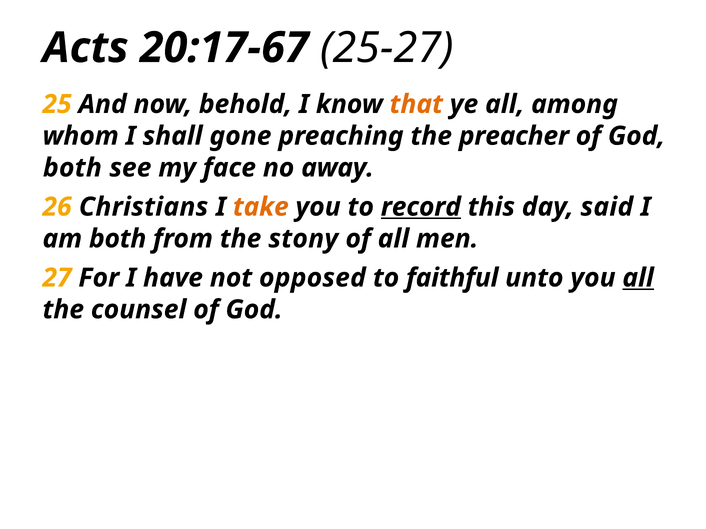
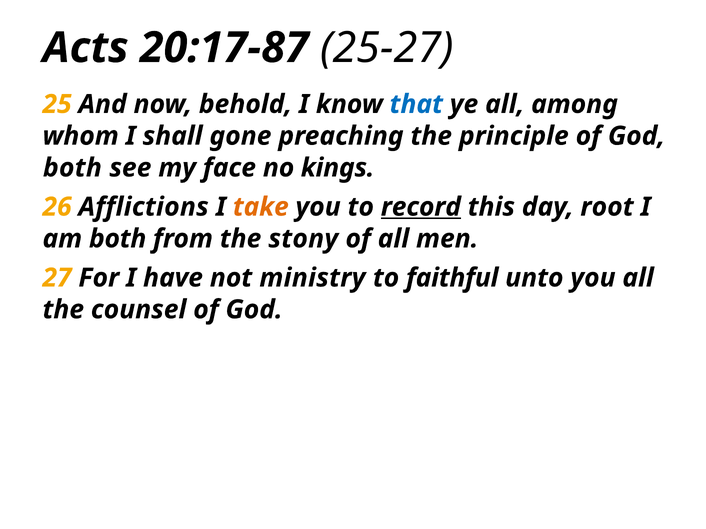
20:17-67: 20:17-67 -> 20:17-87 (224, 48)
that colour: orange -> blue (416, 104)
preacher: preacher -> principle (514, 136)
away: away -> kings (338, 168)
Christians: Christians -> Afflictions (144, 207)
said: said -> root (607, 207)
opposed: opposed -> ministry (312, 278)
all underline: present -> none (638, 278)
